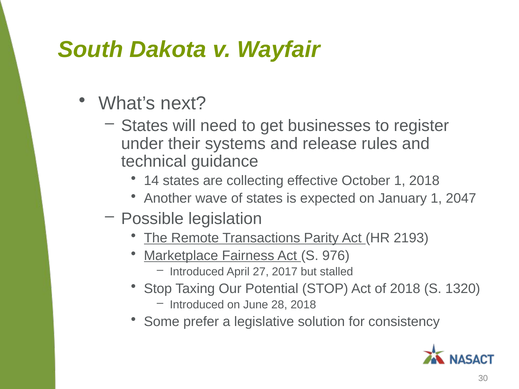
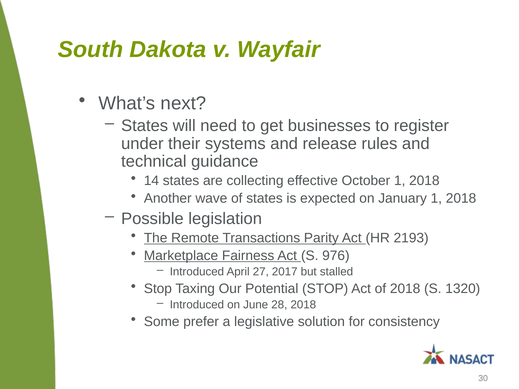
January 1 2047: 2047 -> 2018 (461, 199)
